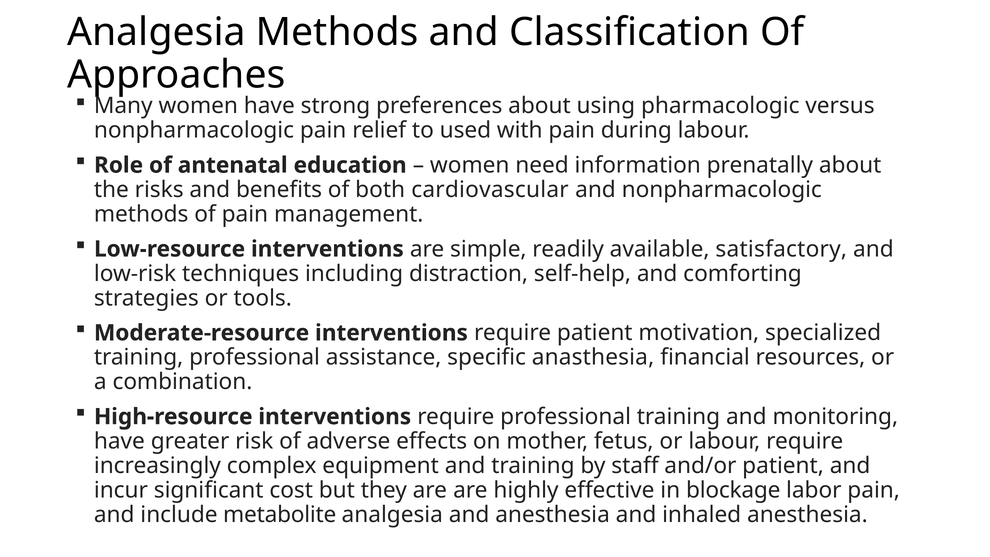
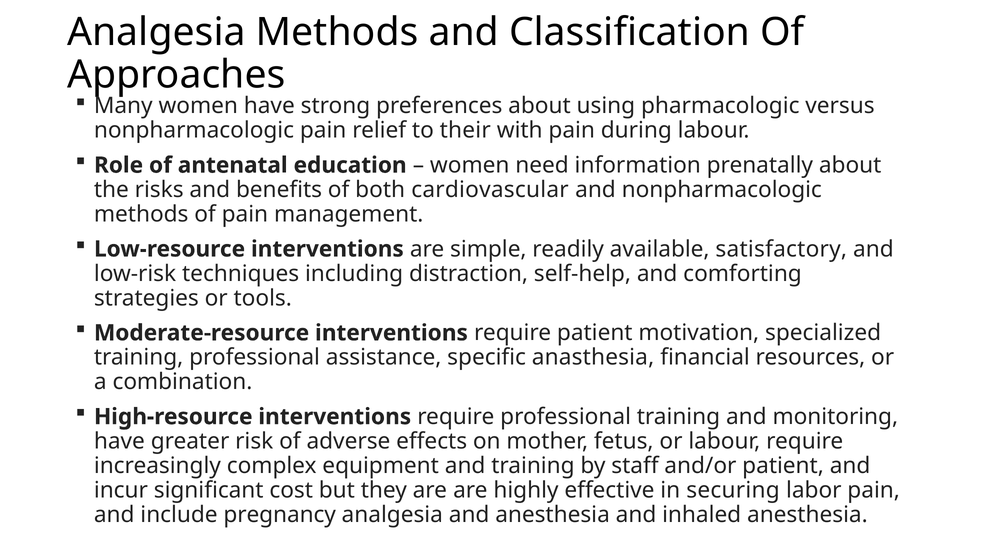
used: used -> their (465, 130)
blockage: blockage -> securing (733, 490)
metabolite: metabolite -> pregnancy (280, 515)
